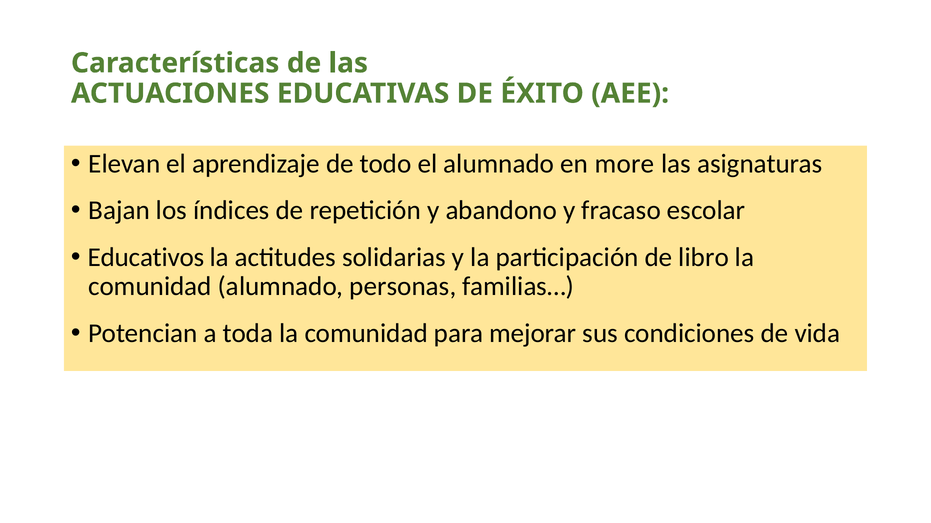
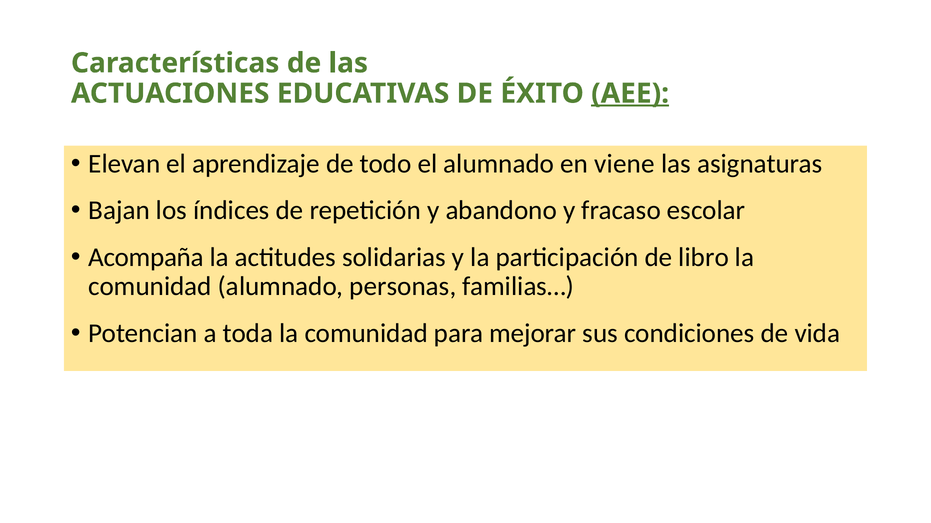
AEE underline: none -> present (630, 94)
more: more -> viene (625, 164)
Educativos: Educativos -> Acompaña (146, 257)
